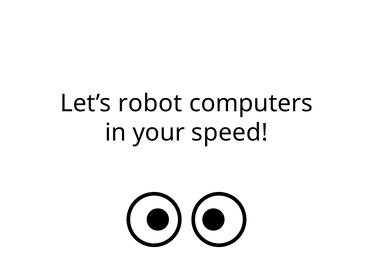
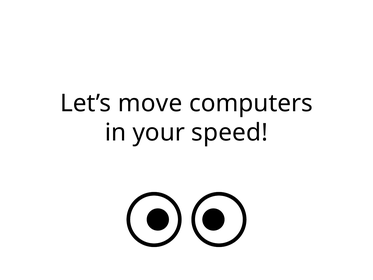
robot: robot -> move (150, 103)
